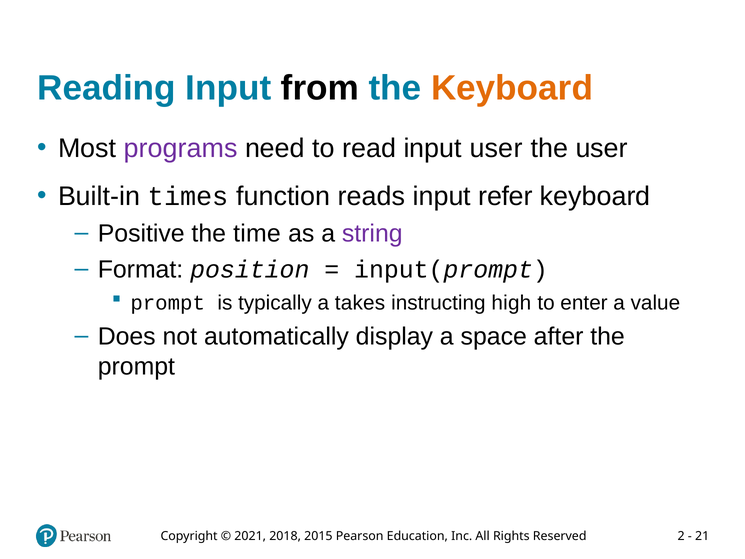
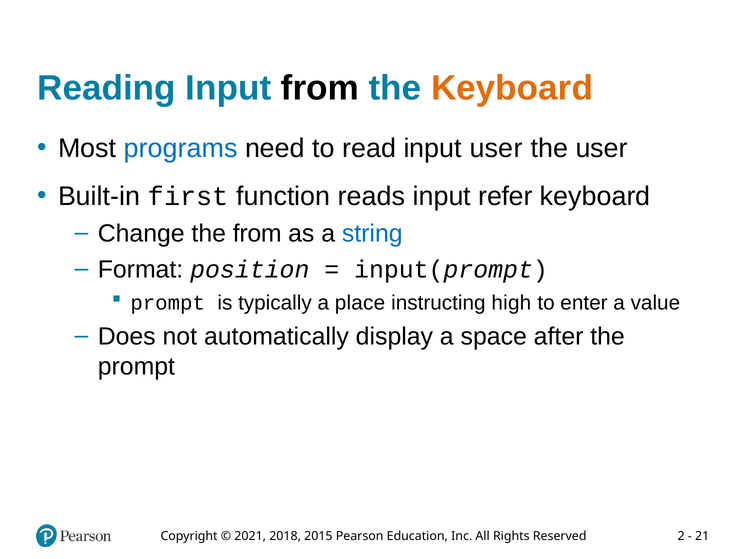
programs colour: purple -> blue (181, 148)
times: times -> first (188, 196)
Positive: Positive -> Change (141, 233)
the time: time -> from (257, 233)
string colour: purple -> blue (372, 233)
takes: takes -> place (360, 303)
